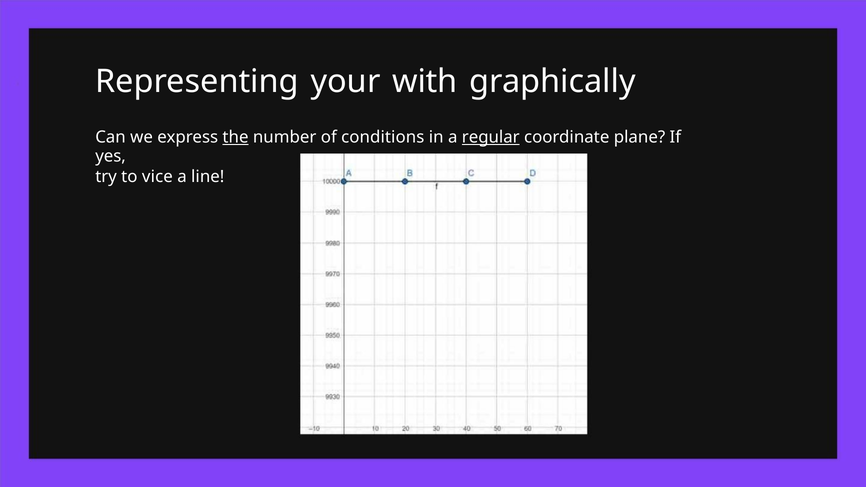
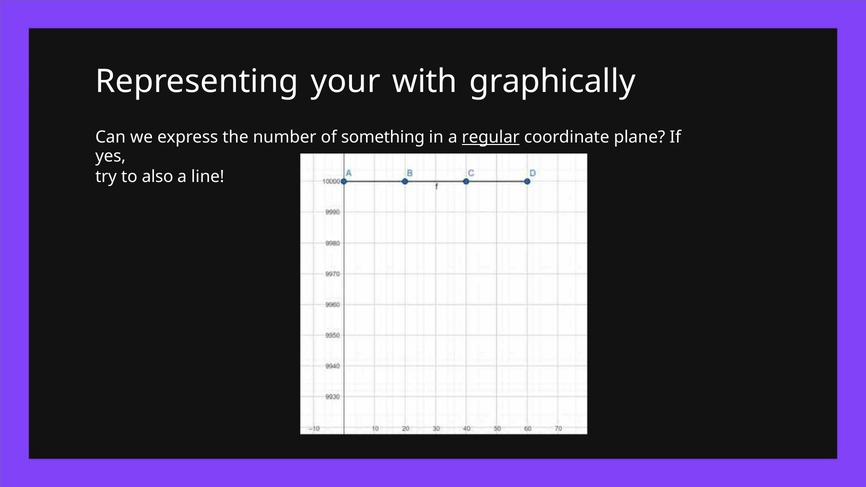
the underline: present -> none (236, 137)
conditions: conditions -> something (383, 137)
vice: vice -> also (158, 177)
